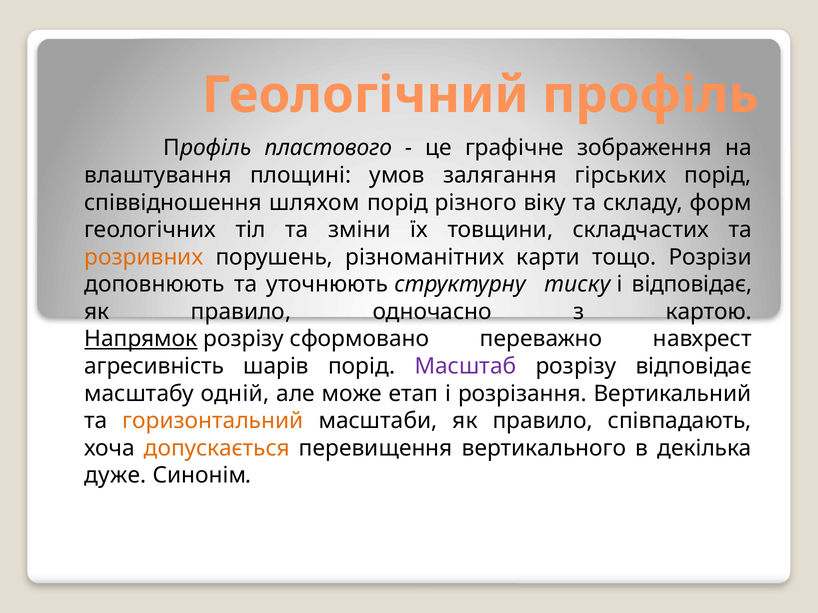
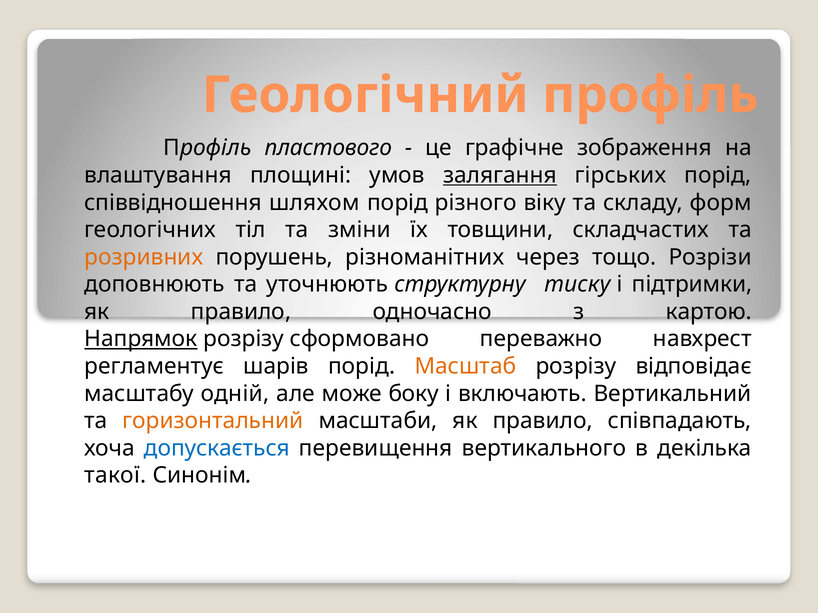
залягання underline: none -> present (500, 175)
карти: карти -> через (548, 257)
і відповідає: відповідає -> підтримки (692, 285)
агресивність: агресивність -> регламентує (154, 367)
Масштаб colour: purple -> orange (465, 367)
етап: етап -> боку (414, 394)
розрізання: розрізання -> включають (522, 394)
допускається colour: orange -> blue (217, 448)
дуже: дуже -> такої (115, 476)
